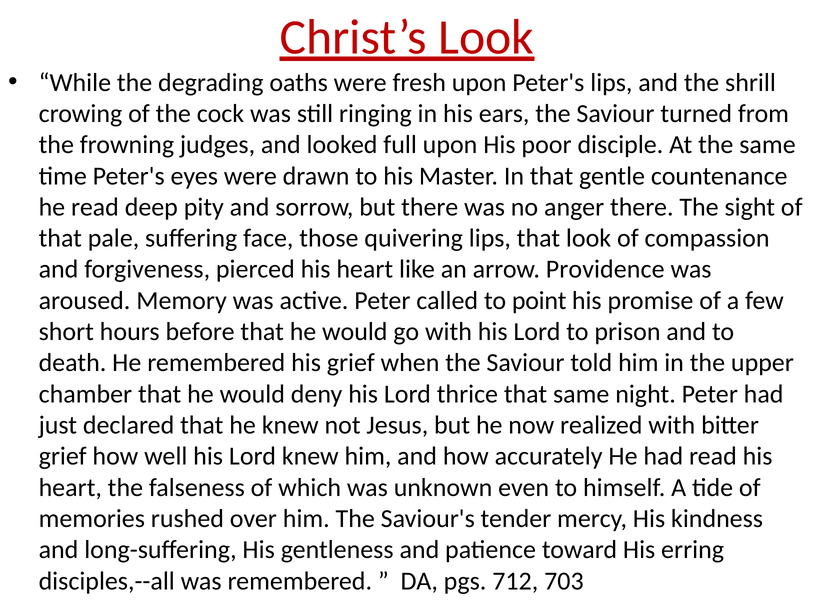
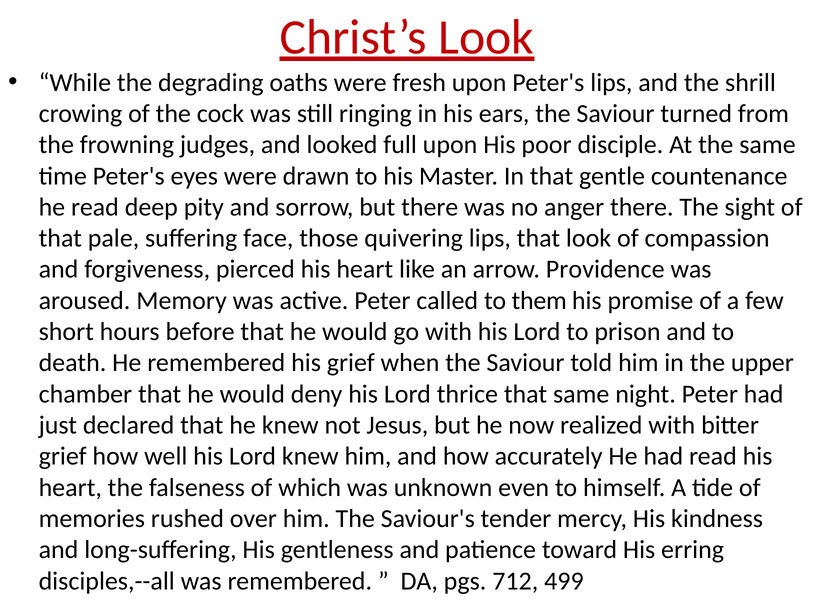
point: point -> them (539, 301)
703: 703 -> 499 (564, 581)
